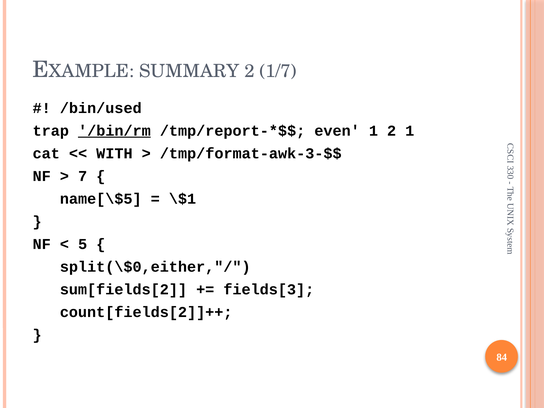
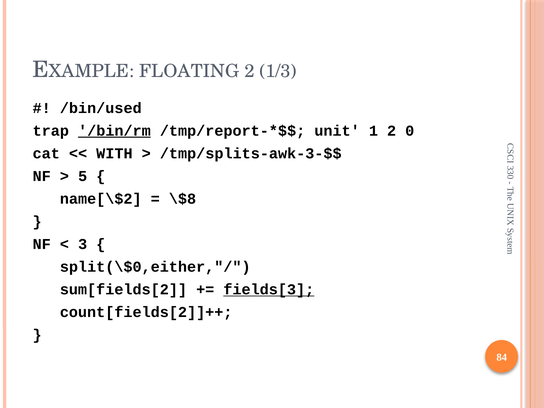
SUMMARY: SUMMARY -> FLOATING (189, 71)
1/7: 1/7 -> 1/3 (278, 71)
even: even -> unit (337, 131)
2 1: 1 -> 0 (410, 131)
/tmp/format-awk-3-$$: /tmp/format-awk-3-$$ -> /tmp/splits-awk-3-$$ (251, 153)
7: 7 -> 5 (83, 176)
name[\$5: name[\$5 -> name[\$2 (101, 199)
\$1: \$1 -> \$8 (183, 199)
5: 5 -> 3 (83, 244)
fields[3 underline: none -> present (269, 289)
